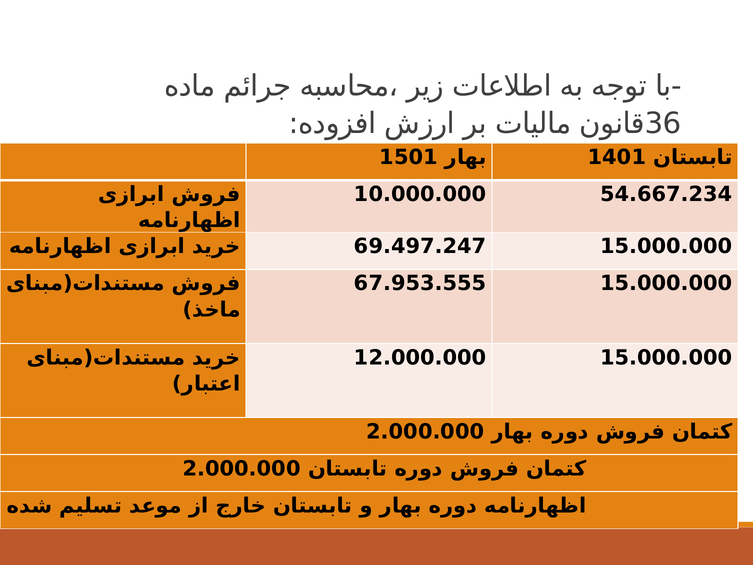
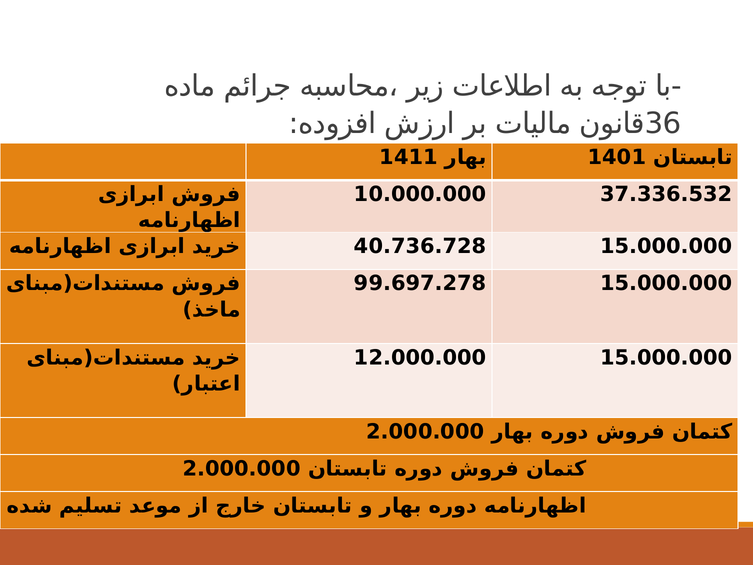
1501: 1501 -> 1411 (409, 157)
54.667.234: 54.667.234 -> 37.336.532 (666, 194)
69.497.247: 69.497.247 -> 40.736.728 (420, 246)
67.953.555: 67.953.555 -> 99.697.278 (420, 283)
